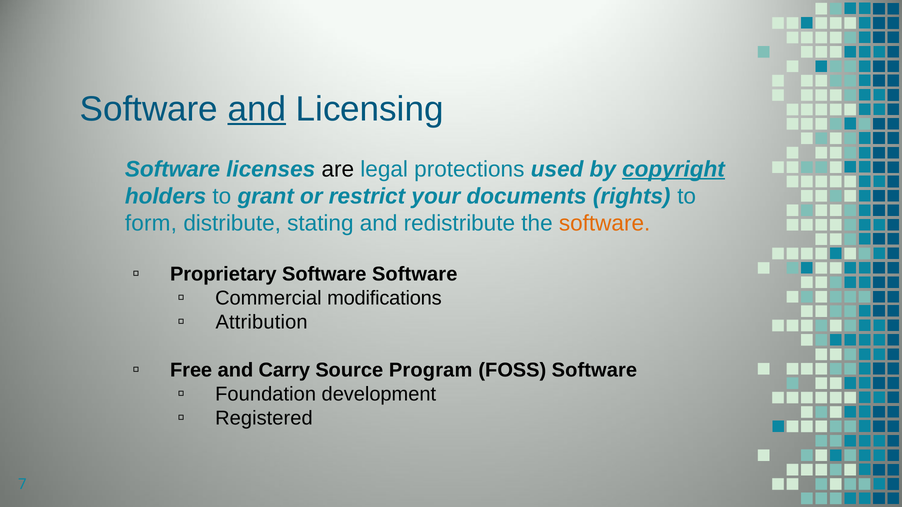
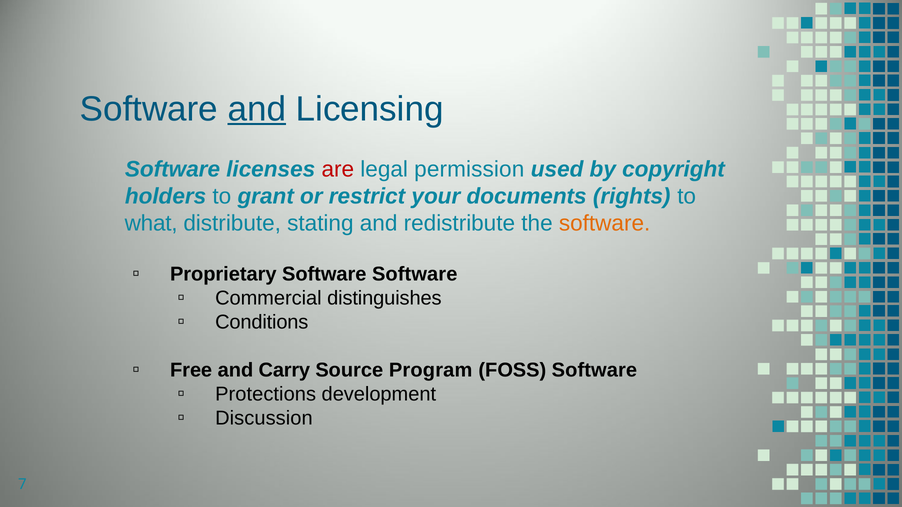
are colour: black -> red (338, 169)
protections: protections -> permission (469, 169)
copyright underline: present -> none (673, 169)
form: form -> what (151, 223)
modifications: modifications -> distinguishes (384, 298)
Attribution: Attribution -> Conditions (262, 322)
Foundation: Foundation -> Protections (266, 395)
Registered: Registered -> Discussion (264, 419)
